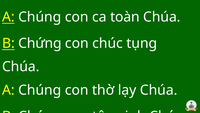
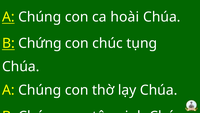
toàn: toàn -> hoài (125, 17)
